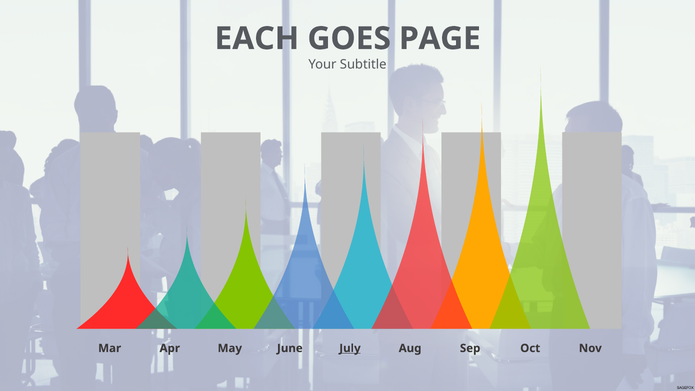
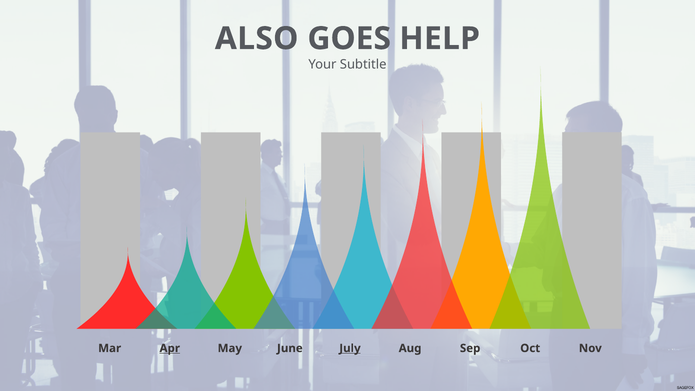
EACH: EACH -> ALSO (257, 39)
PAGE: PAGE -> HELP (440, 39)
Apr underline: none -> present (170, 348)
